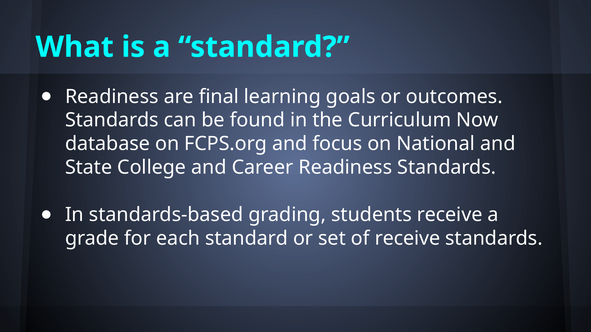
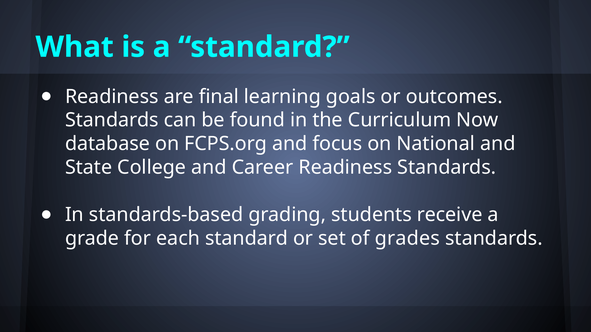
of receive: receive -> grades (407, 239)
